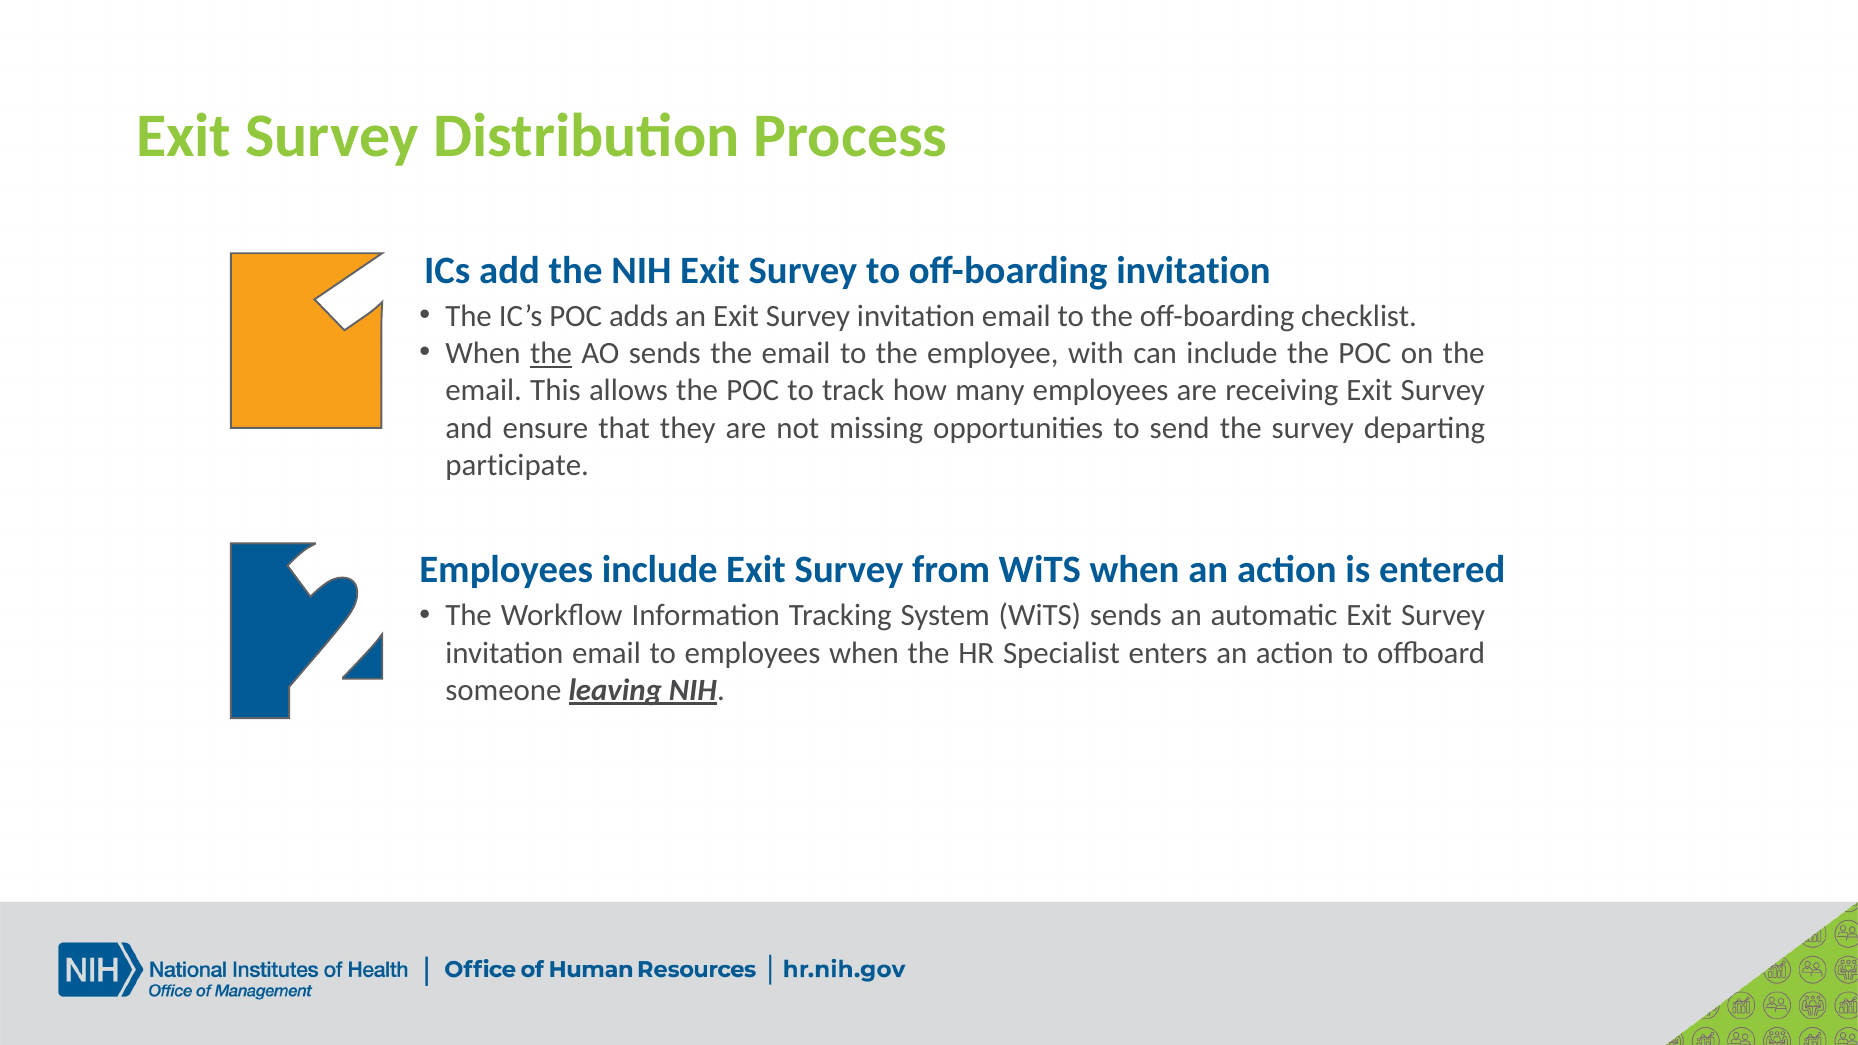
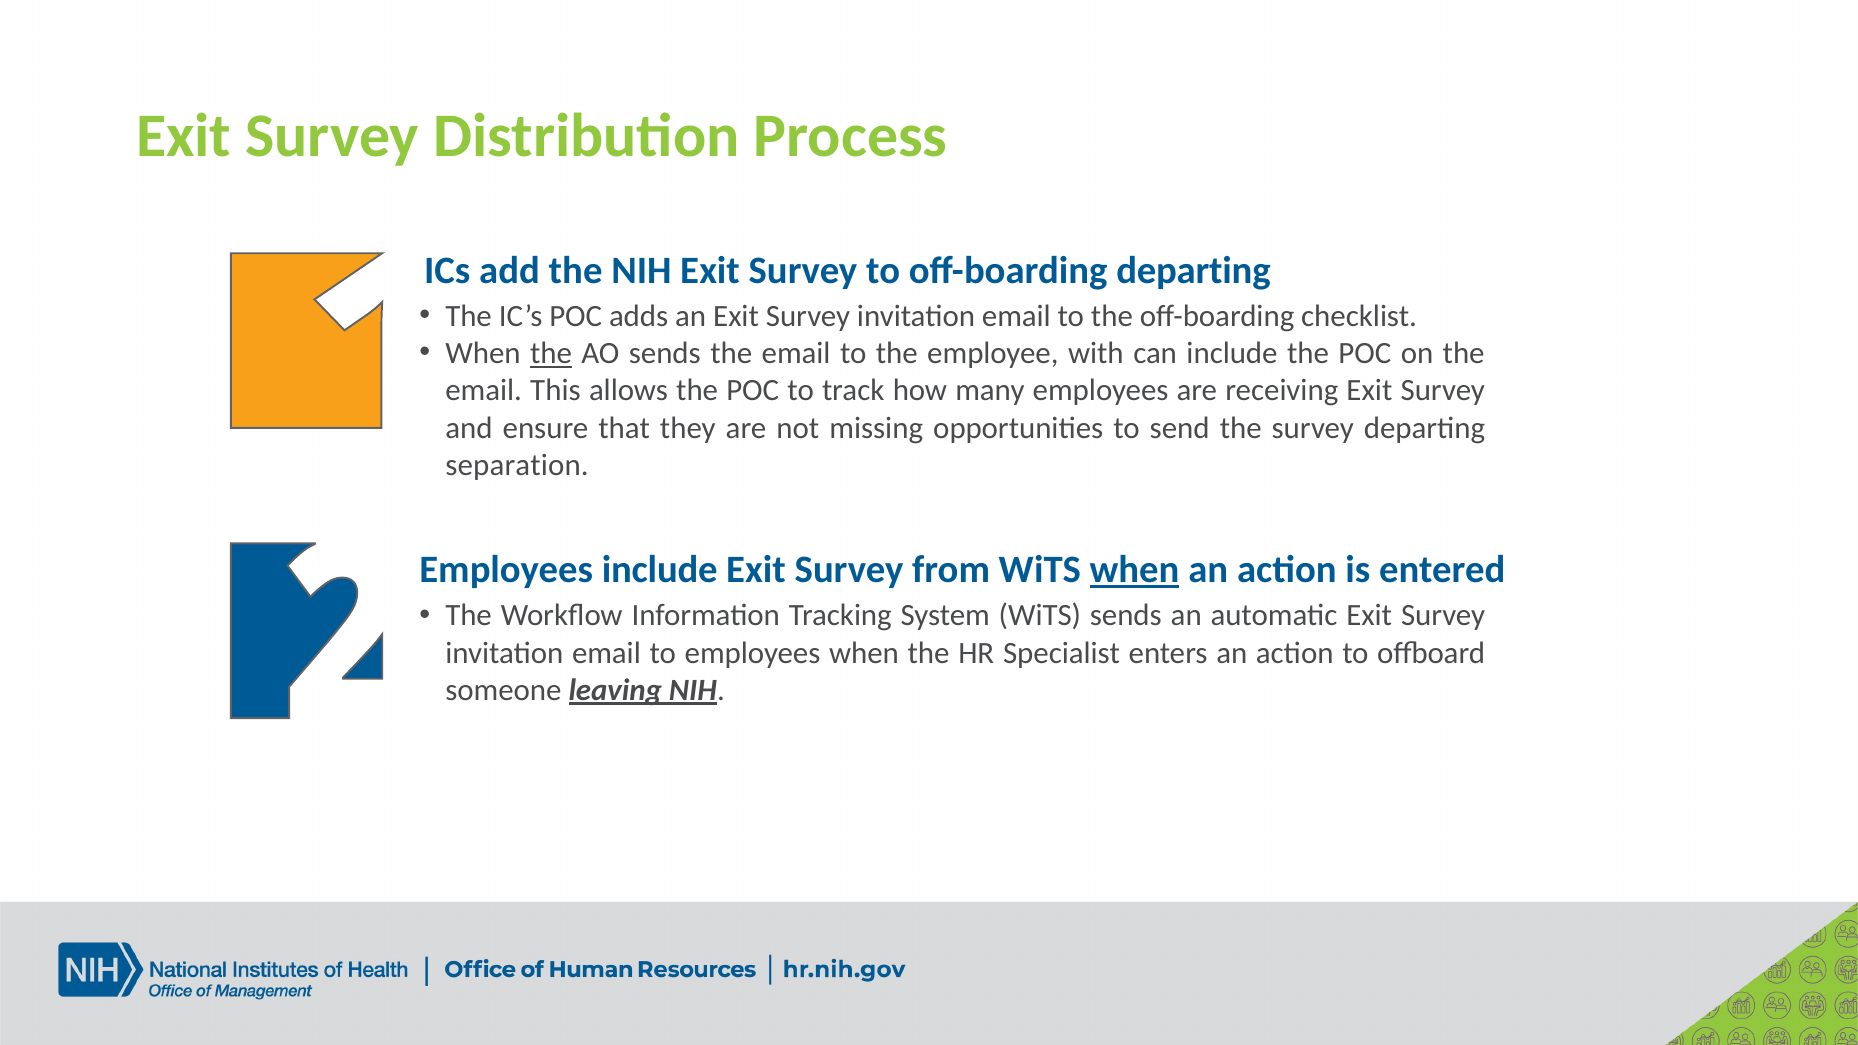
off-boarding invitation: invitation -> departing (1193, 271)
participate: participate -> separation (517, 465)
when underline: none -> present (1134, 570)
